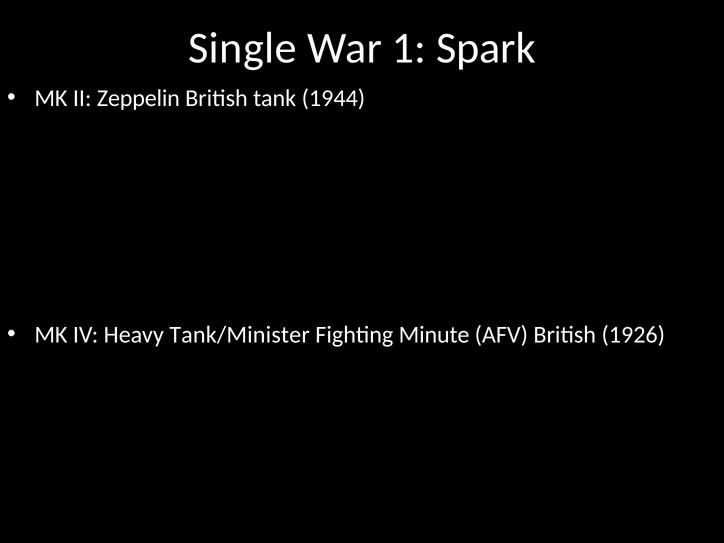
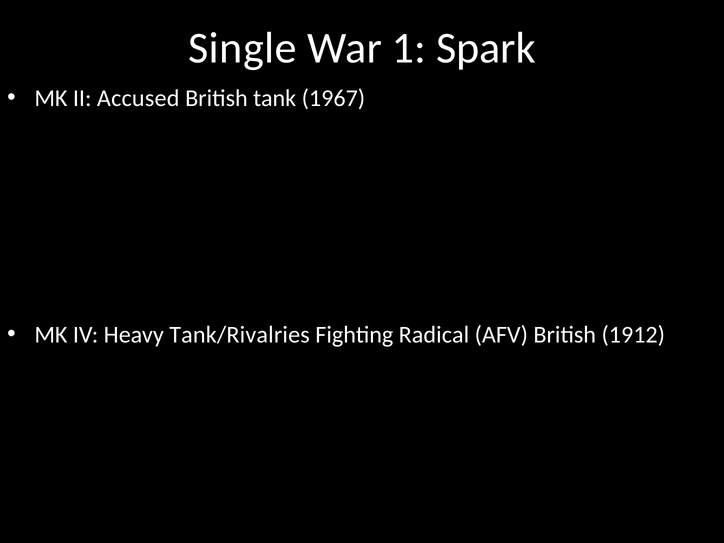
Zeppelin: Zeppelin -> Accused (138, 98)
1944: 1944 -> 1967 (333, 98)
Tank/Minister: Tank/Minister -> Tank/Rivalries (240, 335)
Minute: Minute -> Radical (434, 335)
1926: 1926 -> 1912 (633, 335)
